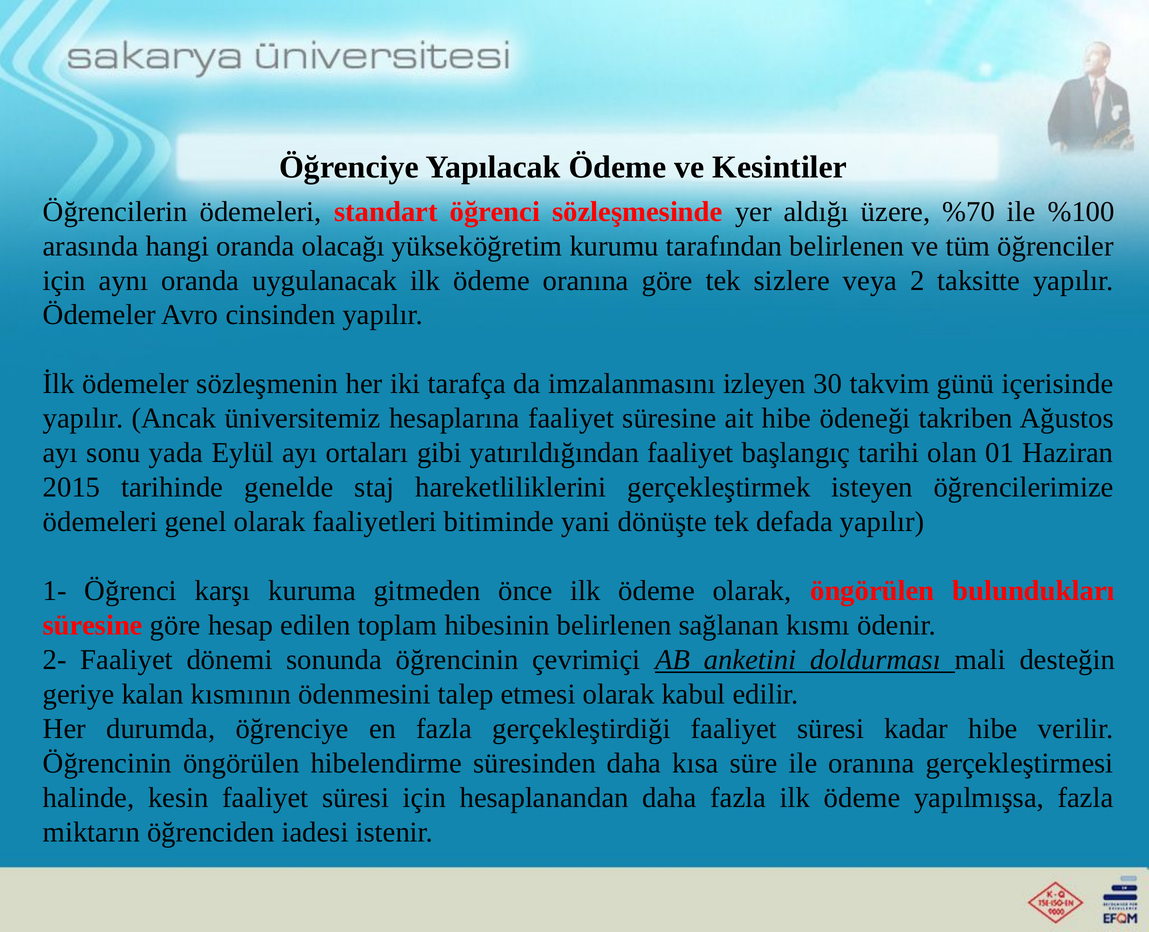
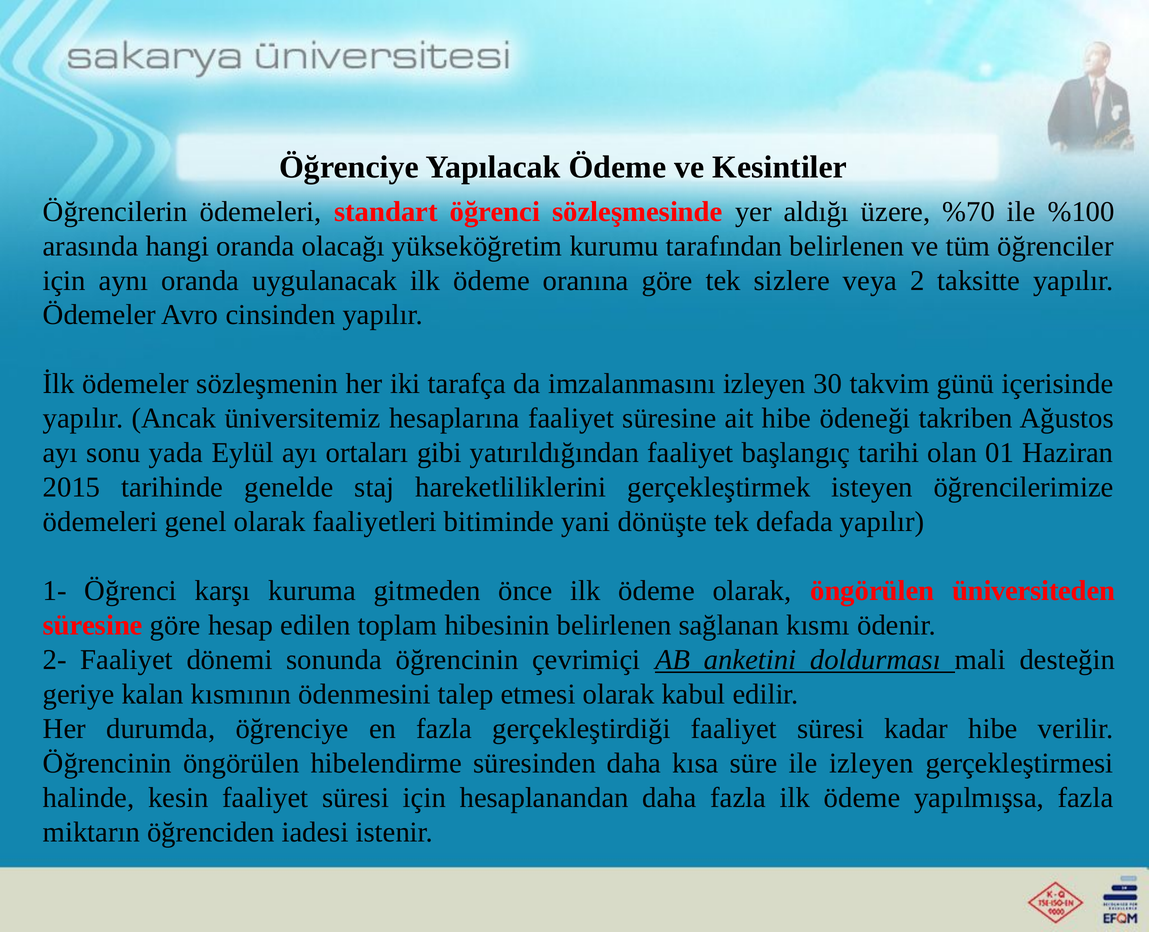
bulundukları: bulundukları -> üniversiteden (1034, 591)
ile oranına: oranına -> izleyen (871, 763)
